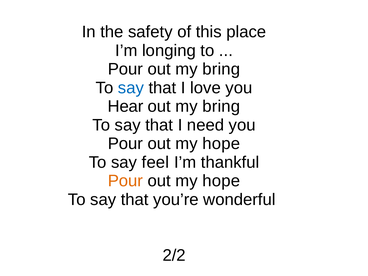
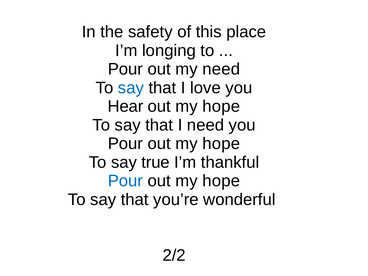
Pour out my bring: bring -> need (221, 69)
bring: bring -> hope (221, 106)
feel: feel -> true (156, 162)
Pour colour: orange -> blue (125, 181)
